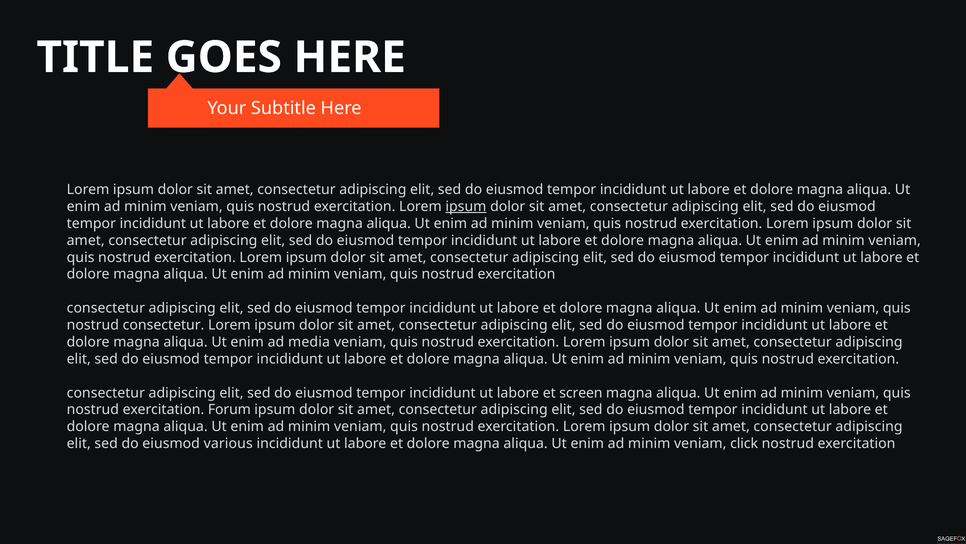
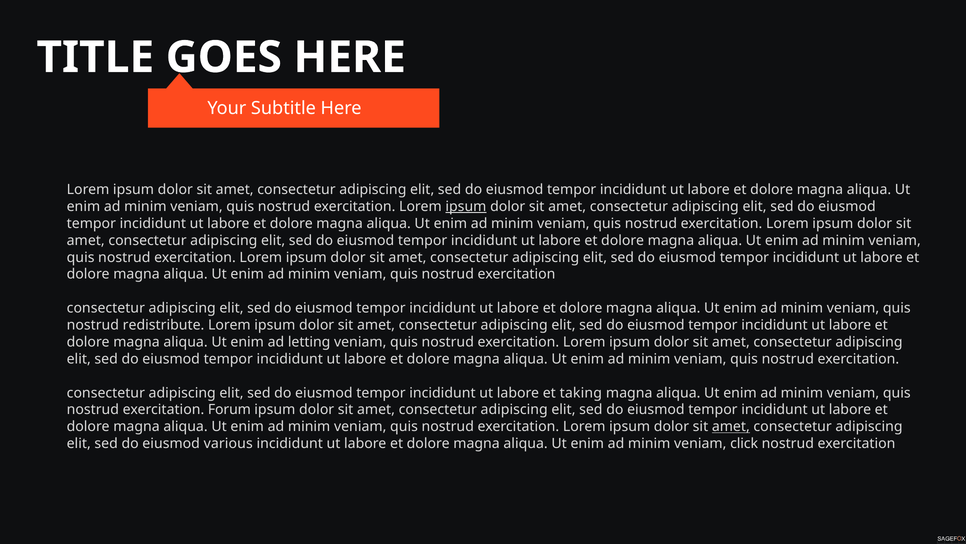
nostrud consectetur: consectetur -> redistribute (164, 325)
media: media -> letting (309, 342)
screen: screen -> taking (581, 392)
amet underline: none -> present (731, 426)
